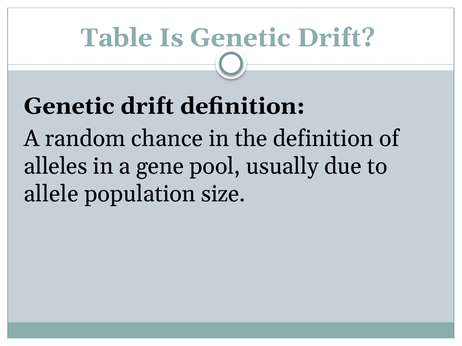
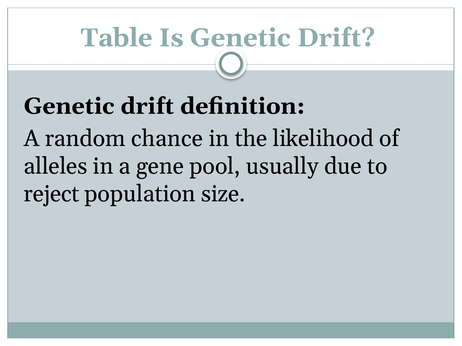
the definition: definition -> likelihood (323, 139)
allele: allele -> reject (51, 194)
